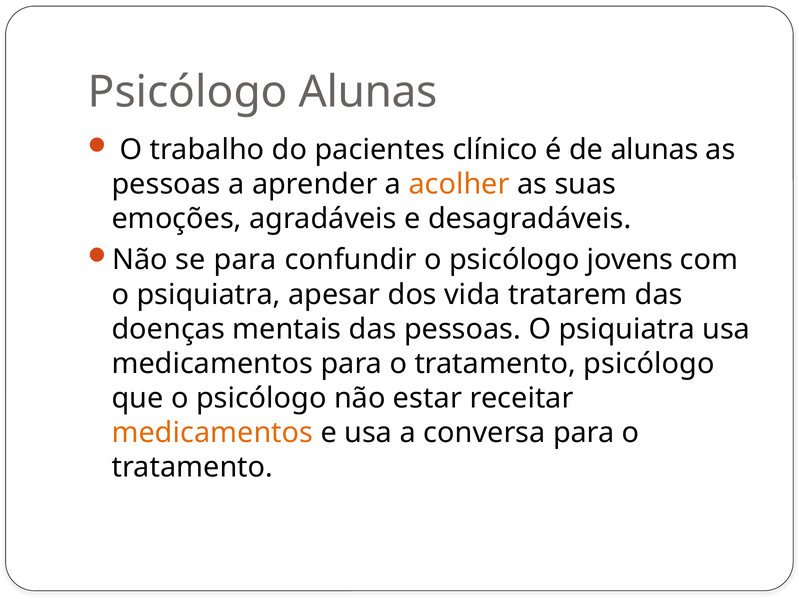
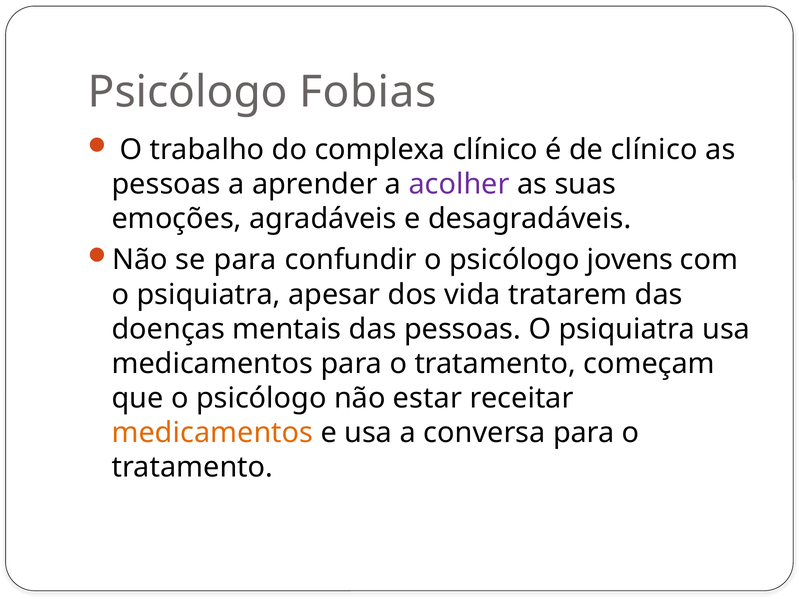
Psicólogo Alunas: Alunas -> Fobias (368, 92)
pacientes: pacientes -> complexa (380, 150)
de alunas: alunas -> clínico (654, 150)
acolher colour: orange -> purple (459, 184)
tratamento psicólogo: psicólogo -> começam (649, 364)
